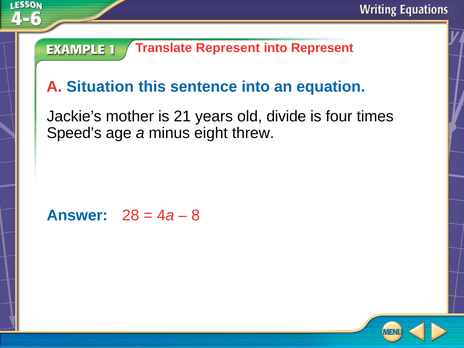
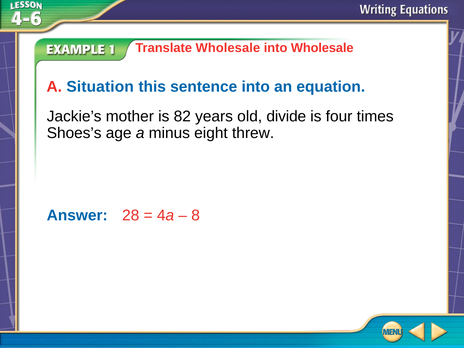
Translate Represent: Represent -> Wholesale (228, 48)
into Represent: Represent -> Wholesale (322, 48)
21: 21 -> 82 (182, 117)
Speed’s: Speed’s -> Shoes’s (74, 133)
